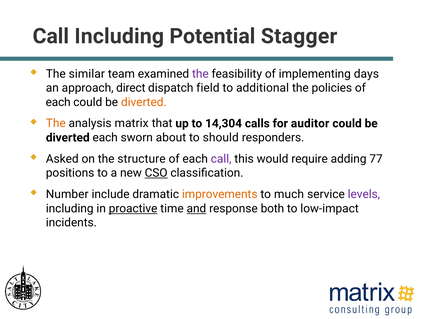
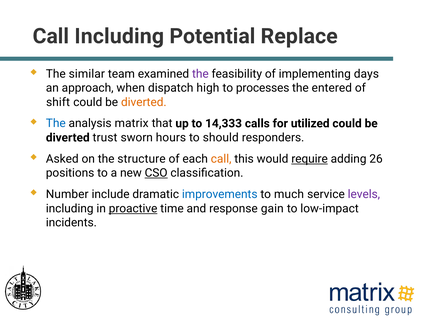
Stagger: Stagger -> Replace (299, 36)
direct: direct -> when (131, 88)
field: field -> high (208, 88)
additional: additional -> processes (263, 88)
policies: policies -> entered (332, 88)
each: each -> shift (58, 102)
The colour: orange -> blue (56, 123)
14,304: 14,304 -> 14,333 (224, 123)
auditor: auditor -> utilized (310, 123)
diverted each: each -> trust (105, 137)
about: about -> hours (171, 137)
call colour: purple -> orange (221, 159)
require underline: none -> present (310, 159)
77: 77 -> 26 (376, 159)
improvements colour: orange -> blue (220, 194)
and underline: present -> none (196, 208)
both: both -> gain (272, 208)
